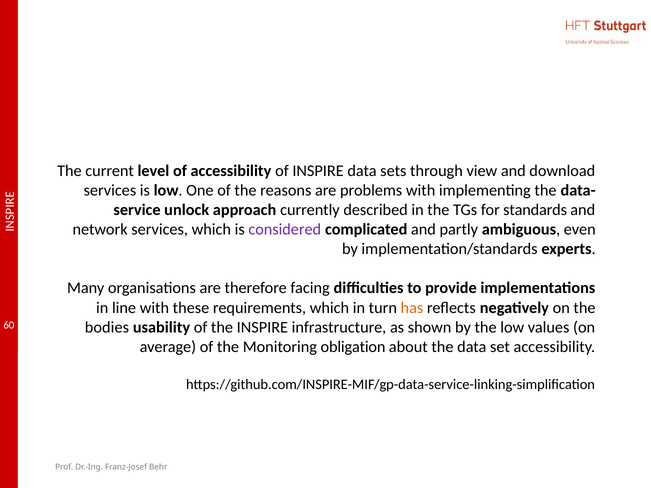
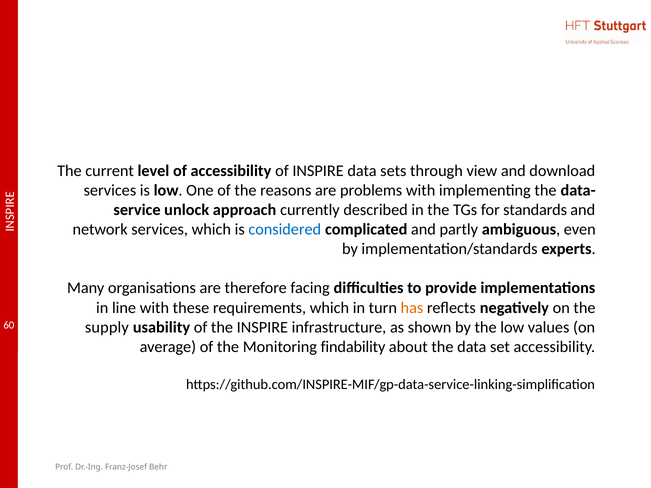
considered colour: purple -> blue (285, 230)
bodies: bodies -> supply (107, 327)
obligation: obligation -> findability (353, 347)
